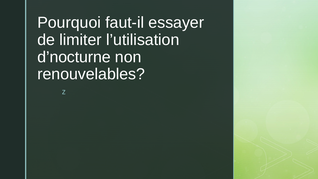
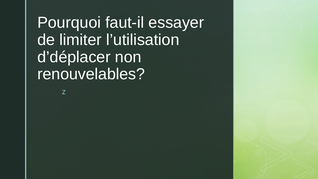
d’nocturne: d’nocturne -> d’déplacer (74, 57)
